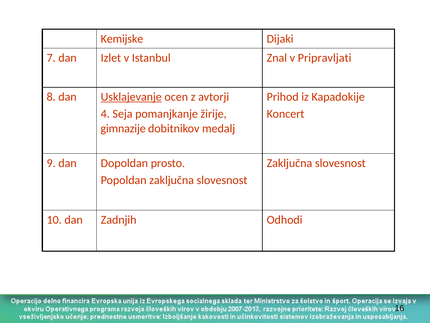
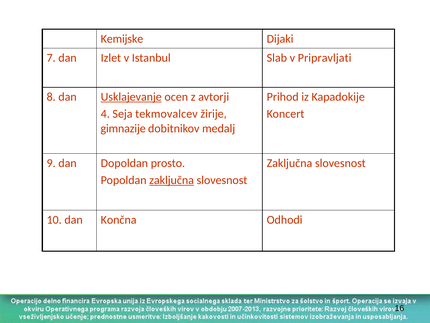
Znal: Znal -> Slab (277, 58)
pomanjkanje: pomanjkanje -> tekmovalcev (166, 114)
zaključna underline: none -> present (172, 180)
Zadnjih: Zadnjih -> Končna (119, 219)
